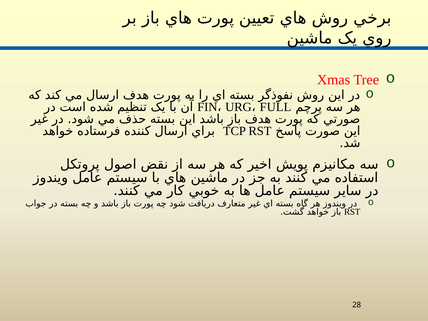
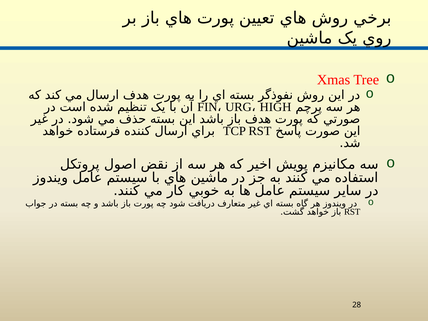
FULL: FULL -> HIGH (276, 107)
